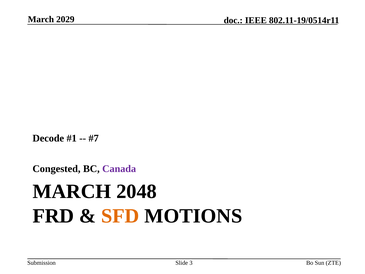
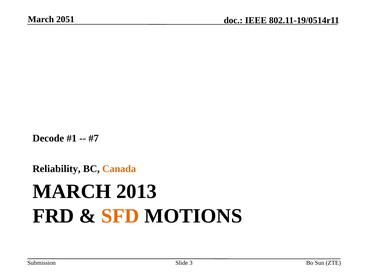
2029: 2029 -> 2051 (65, 19)
Congested: Congested -> Reliability (56, 169)
Canada colour: purple -> orange (119, 169)
2048: 2048 -> 2013 (137, 191)
